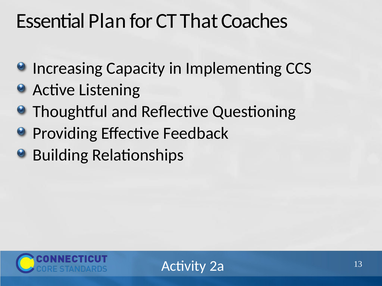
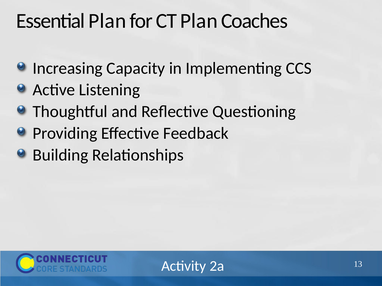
CT That: That -> Plan (199, 21)
